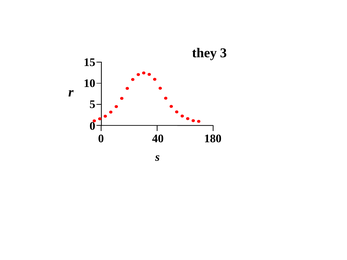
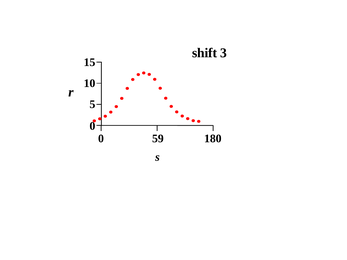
they: they -> shift (205, 53)
40: 40 -> 59 (158, 139)
